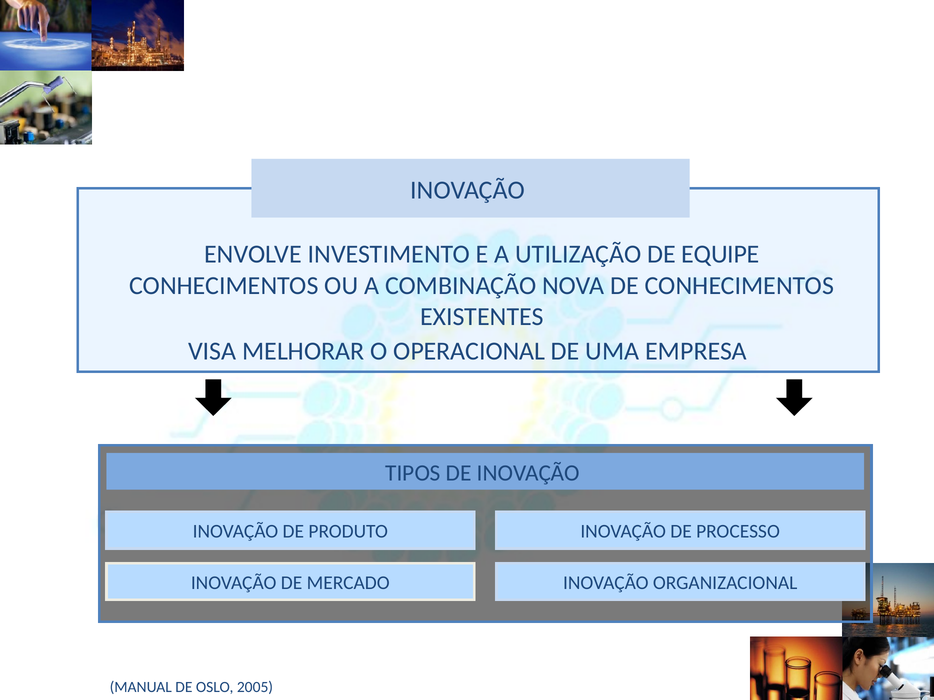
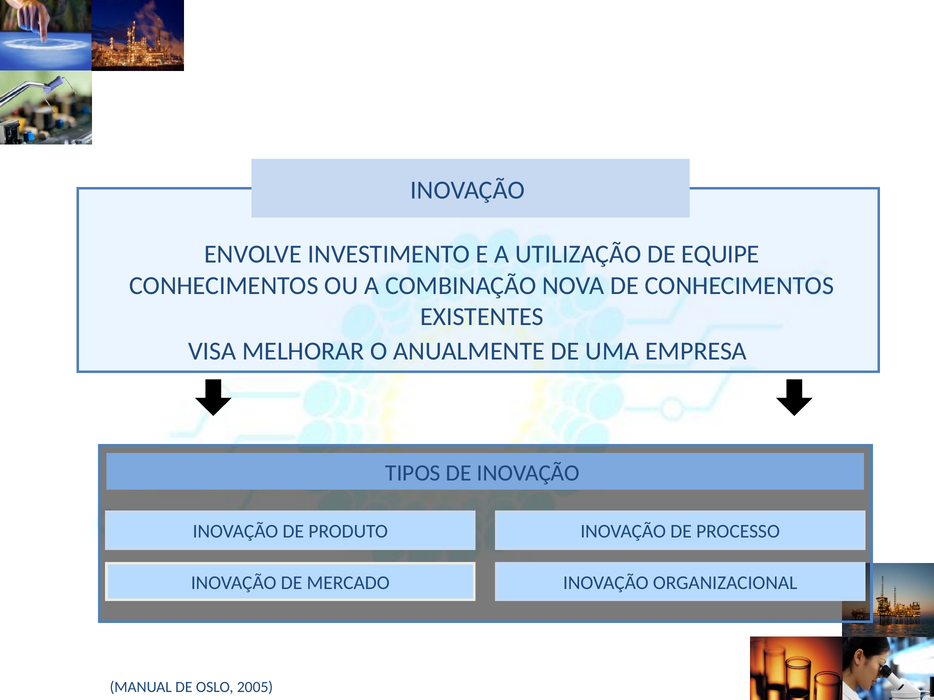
OPERACIONAL: OPERACIONAL -> ANUALMENTE (469, 351)
